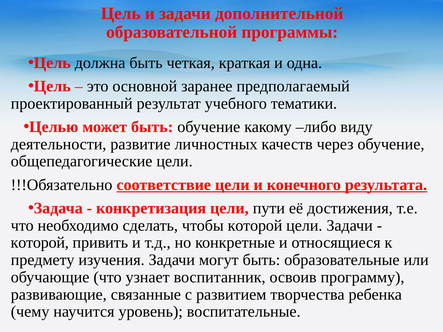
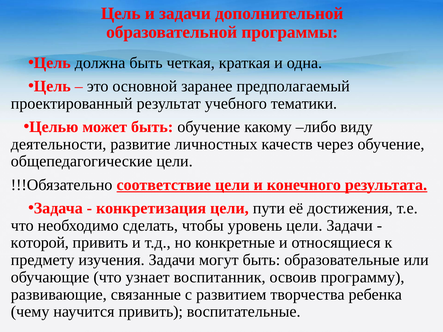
чтобы которой: которой -> уровень (255, 226)
научится уровень: уровень -> привить (151, 312)
